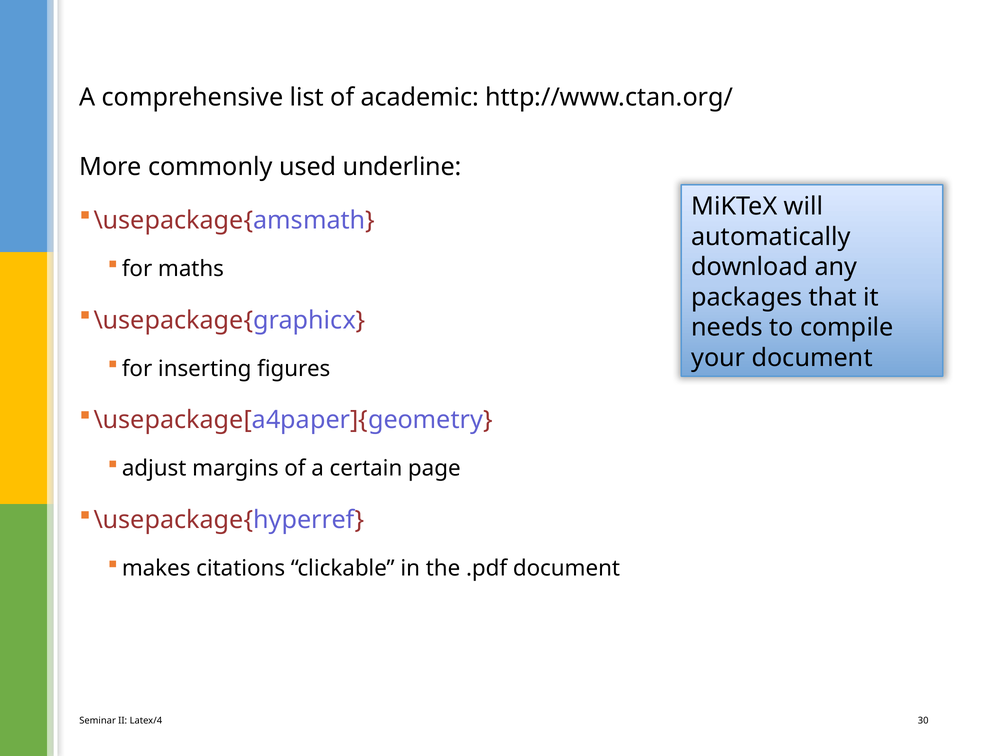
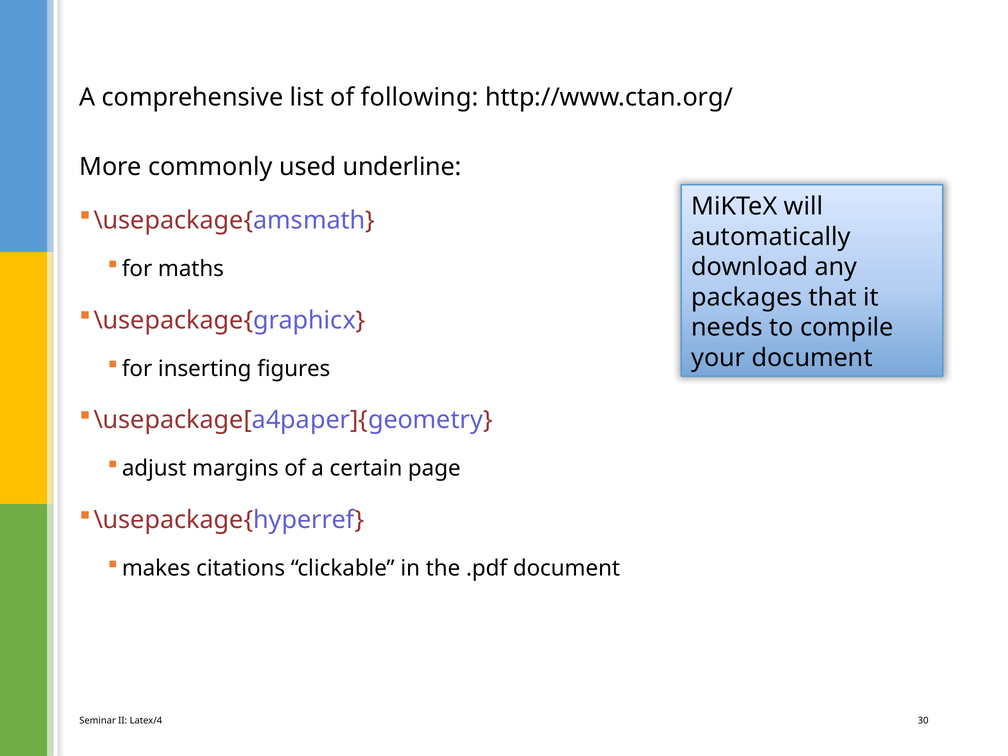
academic: academic -> following (420, 97)
